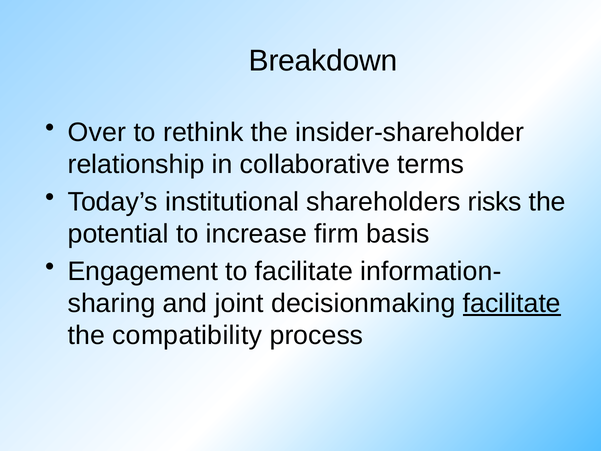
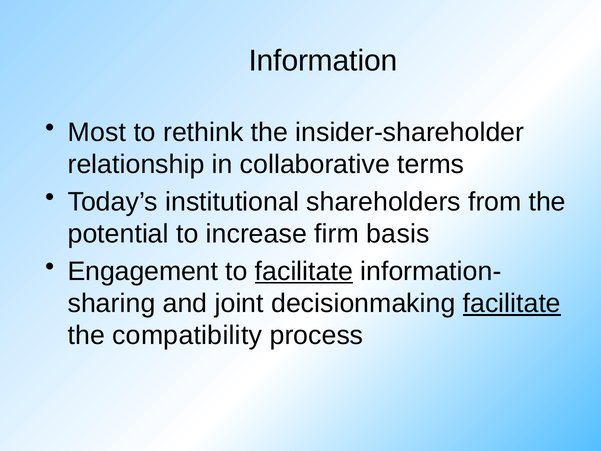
Breakdown: Breakdown -> Information (323, 61)
Over: Over -> Most (97, 132)
risks: risks -> from (495, 202)
facilitate underline: none -> present (304, 271)
